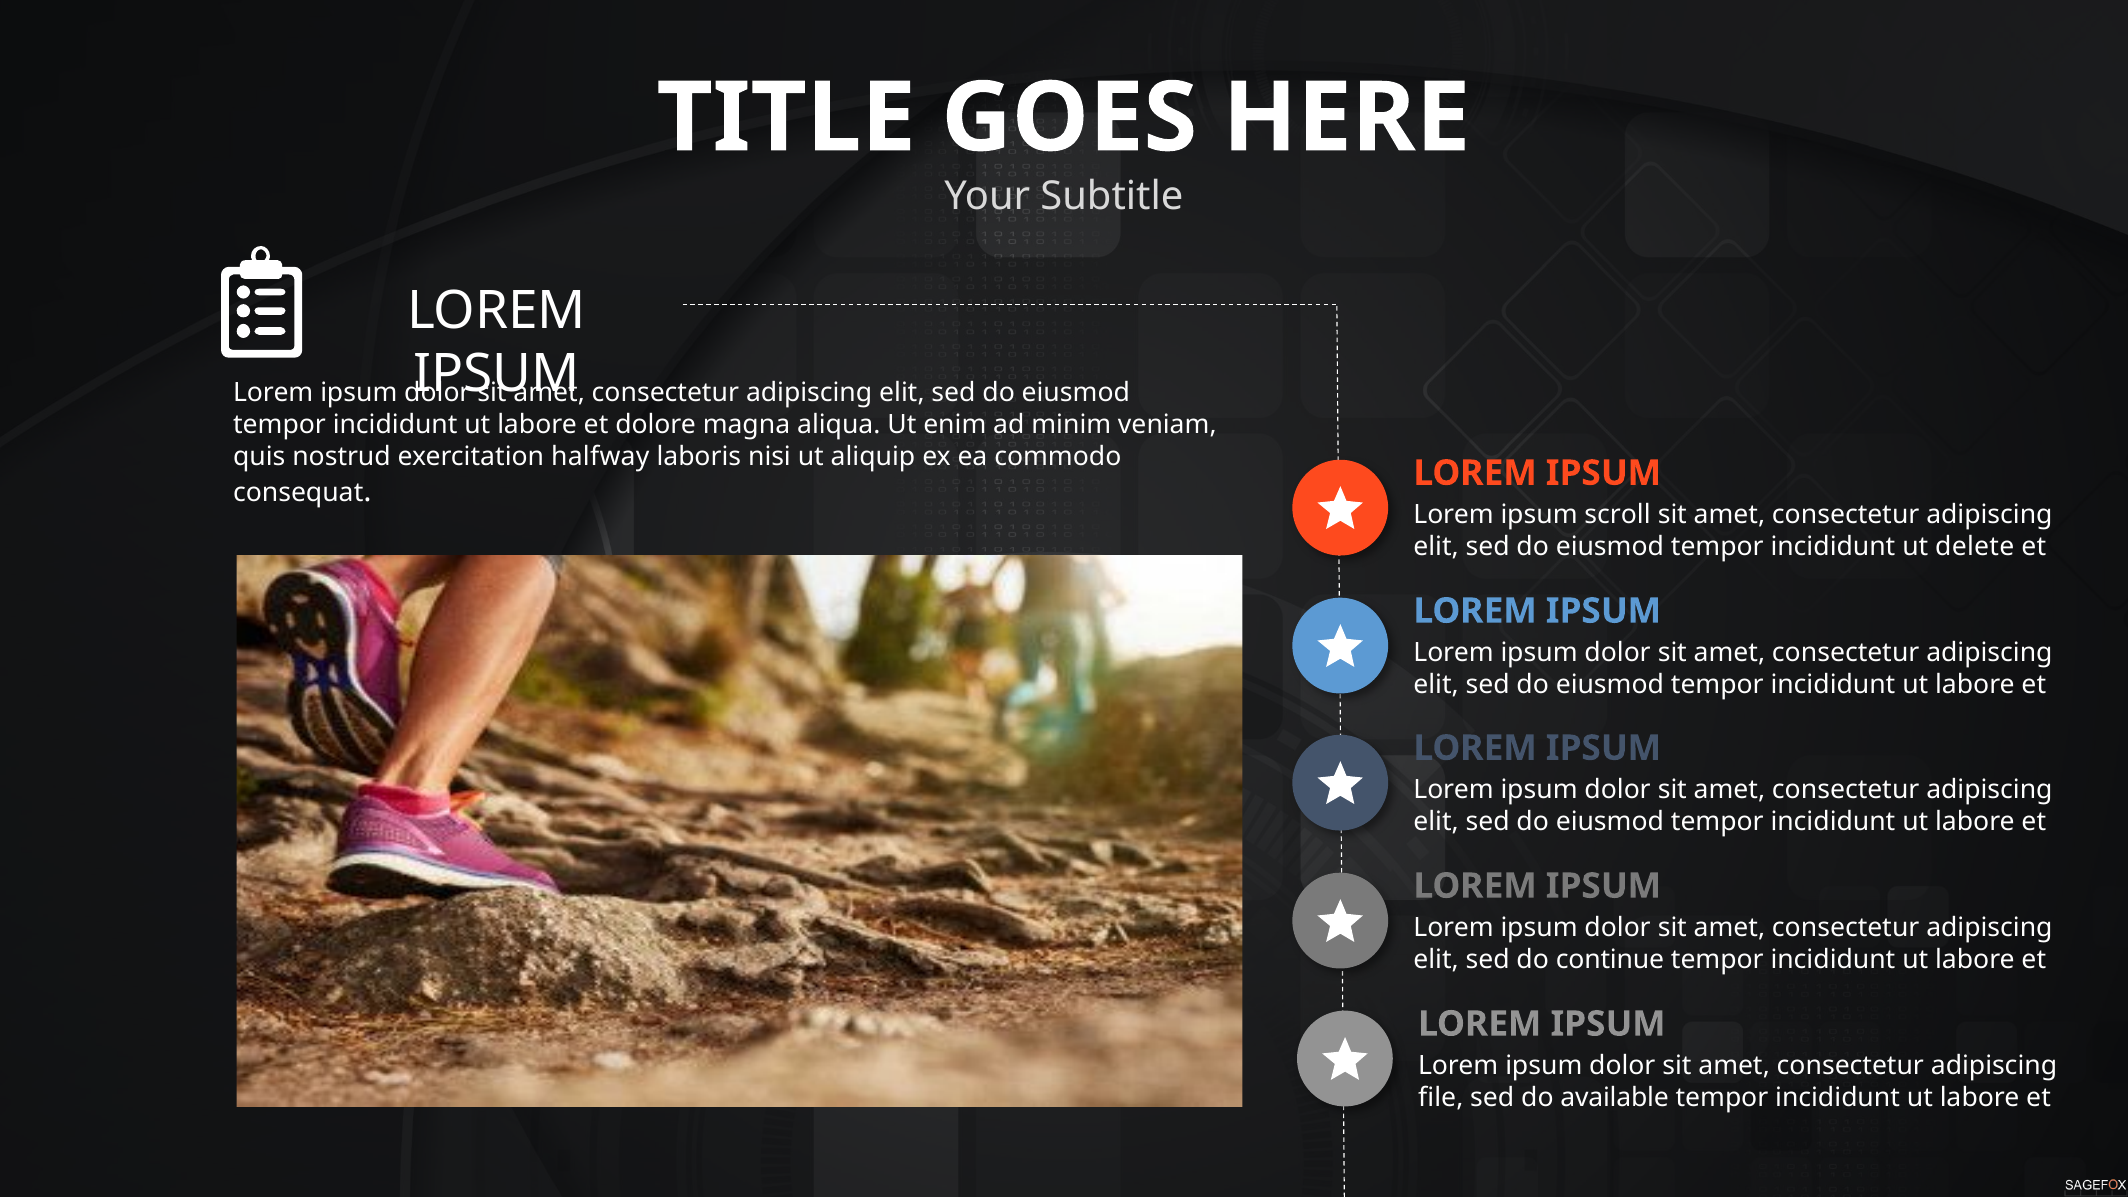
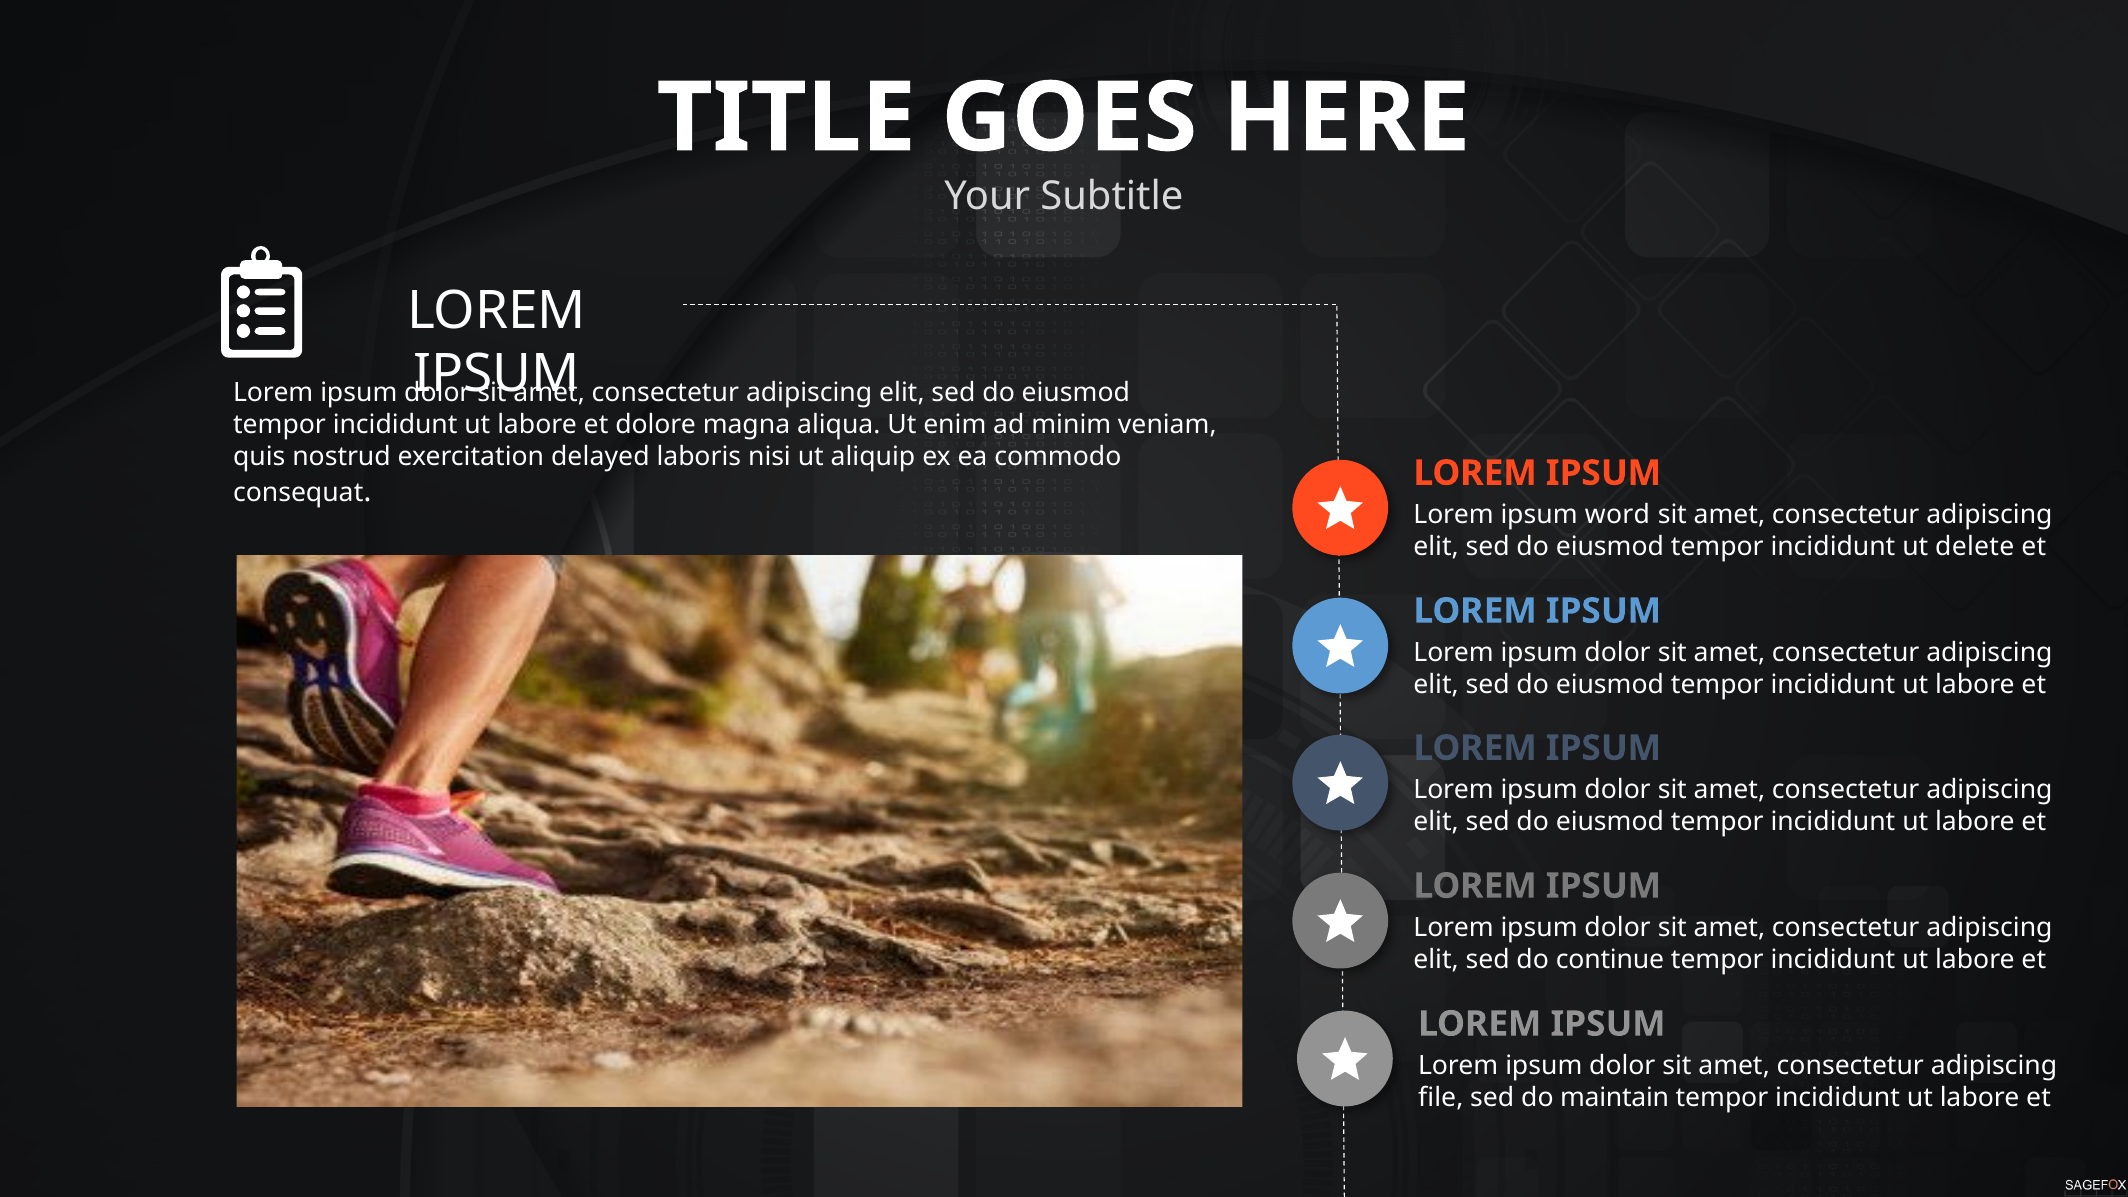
halfway: halfway -> delayed (600, 457)
scroll: scroll -> word (1617, 515)
available: available -> maintain (1615, 1098)
